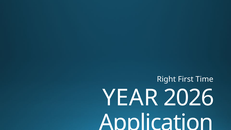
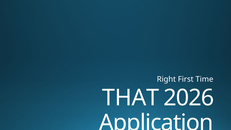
YEAR: YEAR -> THAT (131, 98)
